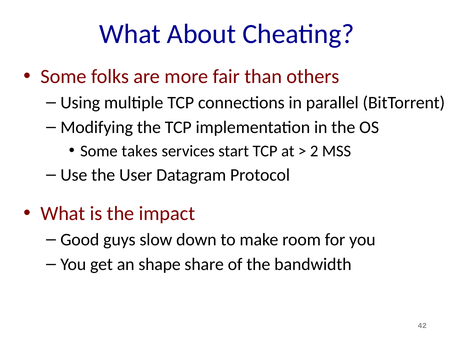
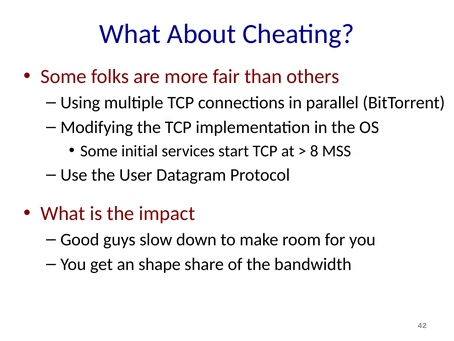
takes: takes -> initial (140, 151)
2: 2 -> 8 (314, 151)
